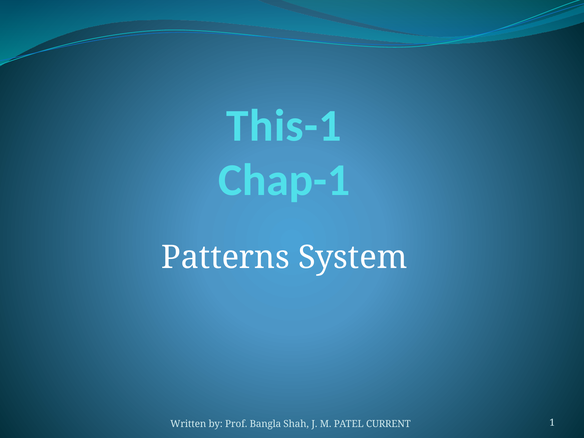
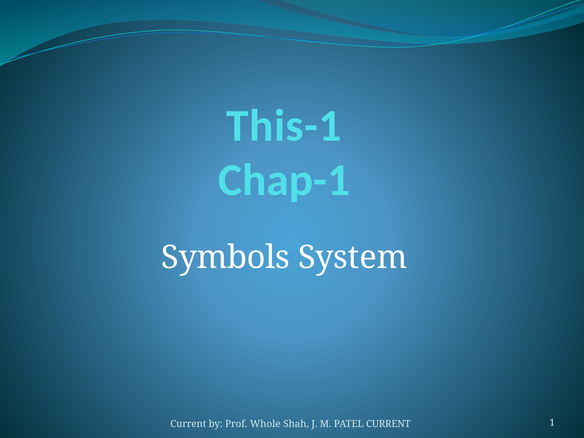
Patterns: Patterns -> Symbols (226, 257)
Written: Written -> Current (188, 424)
Bangla: Bangla -> Whole (265, 424)
